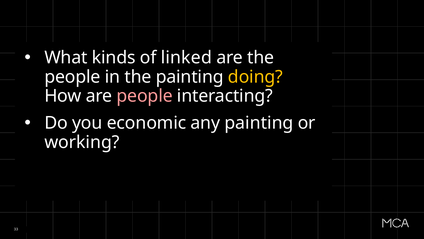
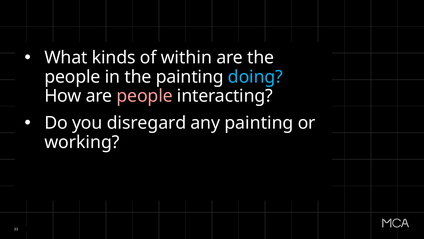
linked: linked -> within (186, 58)
doing colour: yellow -> light blue (255, 77)
economic: economic -> disregard (147, 123)
